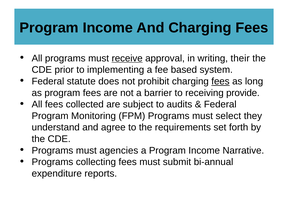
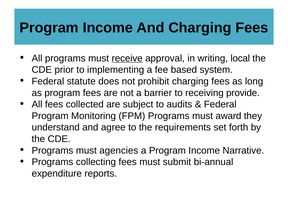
their: their -> local (240, 58)
fees underline: present -> none (220, 81)
select: select -> award (228, 116)
